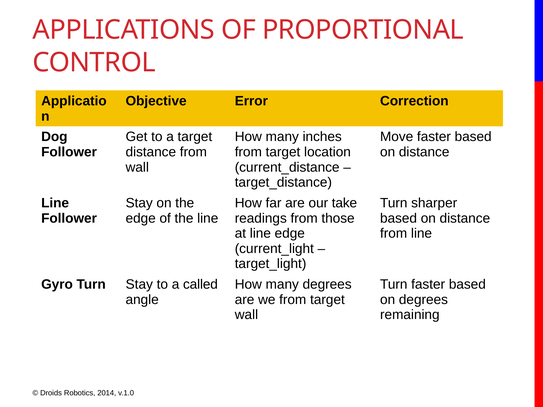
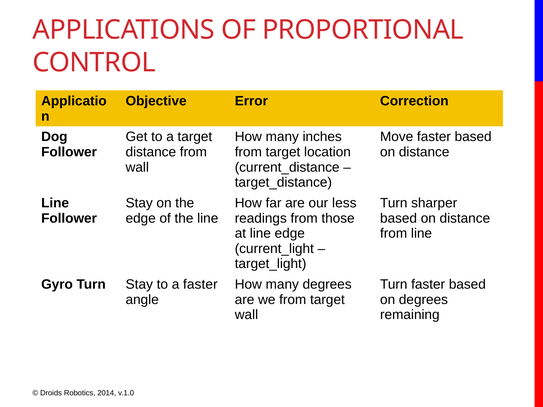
take: take -> less (344, 203)
a called: called -> faster (200, 285)
